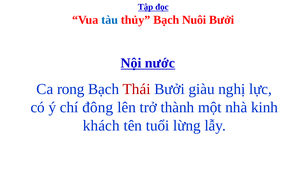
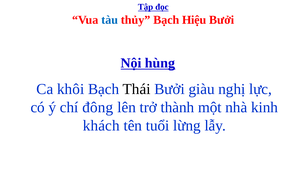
Nuôi: Nuôi -> Hiệu (194, 20)
nước: nước -> hùng (160, 63)
rong: rong -> khôi (71, 89)
Thái colour: red -> black (137, 89)
